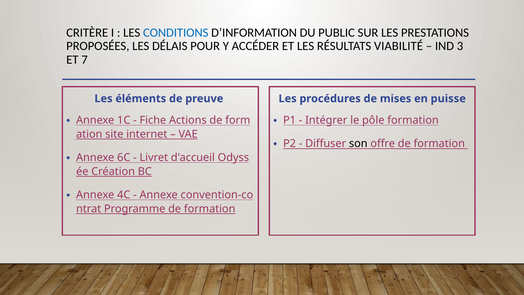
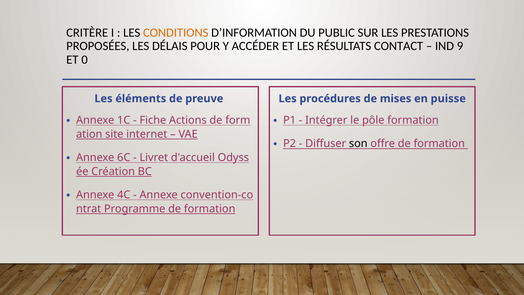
CONDITIONS colour: blue -> orange (176, 33)
VIABILITÉ: VIABILITÉ -> CONTACT (399, 46)
3: 3 -> 9 (460, 46)
7: 7 -> 0 (85, 60)
